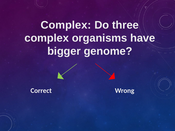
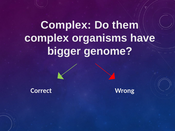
three: three -> them (125, 25)
